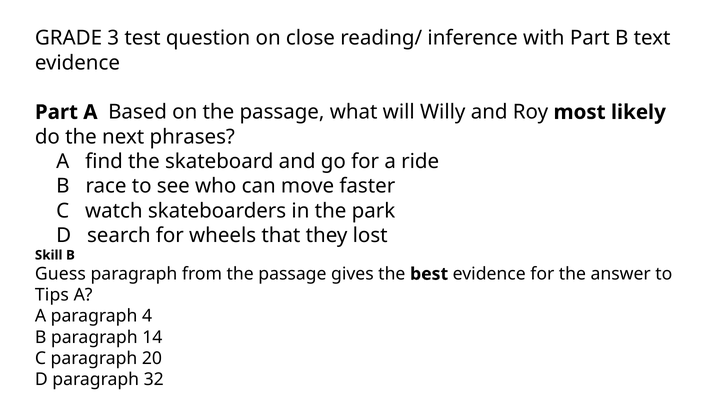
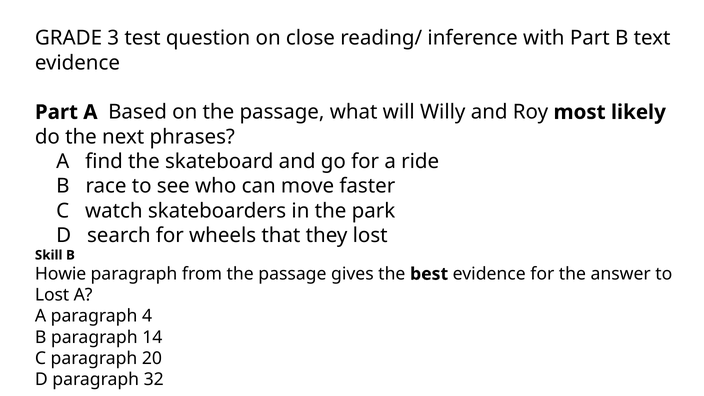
Guess: Guess -> Howie (61, 274)
Tips: Tips -> Lost (52, 295)
